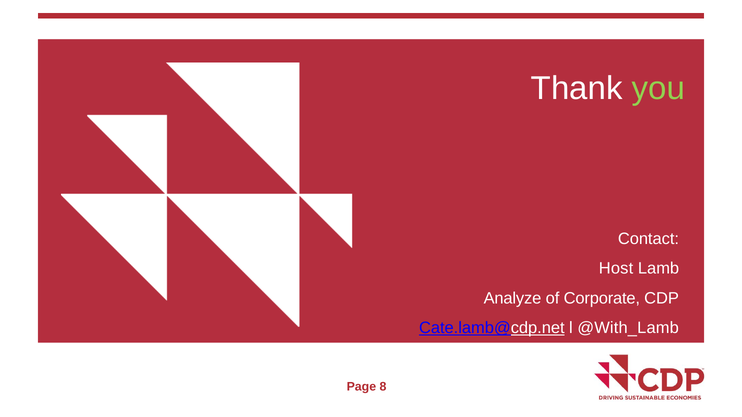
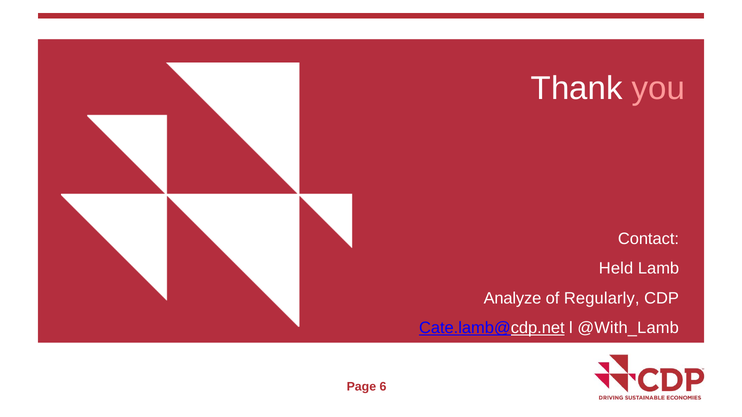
you colour: light green -> pink (658, 88)
Host: Host -> Held (616, 269)
Corporate: Corporate -> Regularly (602, 298)
8: 8 -> 6 (383, 387)
